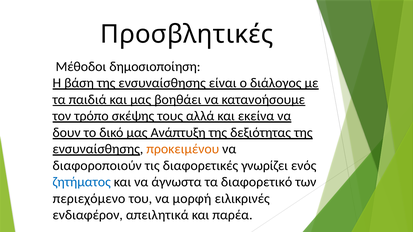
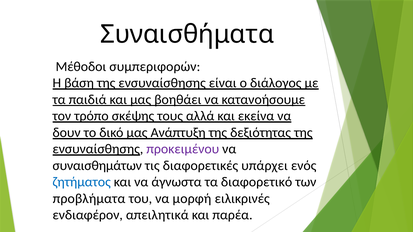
Προσβλητικές: Προσβλητικές -> Συναισθήματα (187, 34)
δημοσιοποίηση: δημοσιοποίηση -> συμπεριφορών (155, 67)
προκειμένου colour: orange -> purple (183, 149)
διαφοροποιούν: διαφοροποιούν -> συναισθημάτων (97, 166)
γνωρίζει: γνωρίζει -> υπάρχει (265, 166)
περιεχόμενο: περιεχόμενο -> προβλήματα (89, 199)
